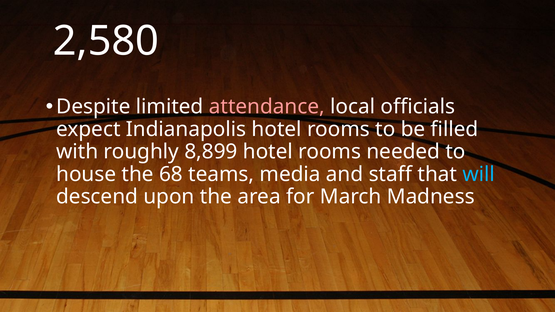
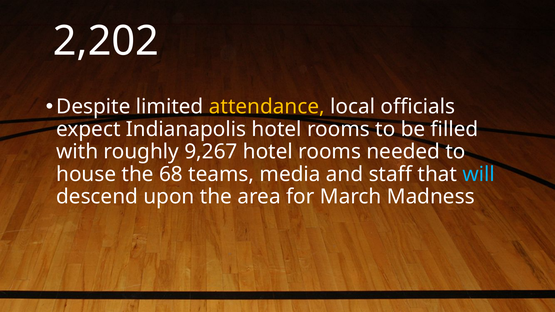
2,580: 2,580 -> 2,202 (106, 41)
attendance colour: pink -> yellow (267, 107)
8,899: 8,899 -> 9,267 (211, 152)
